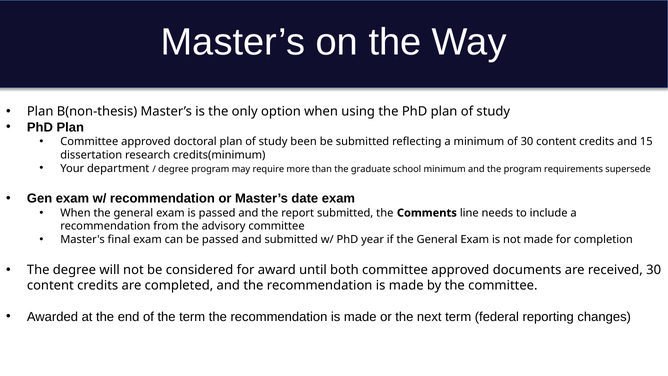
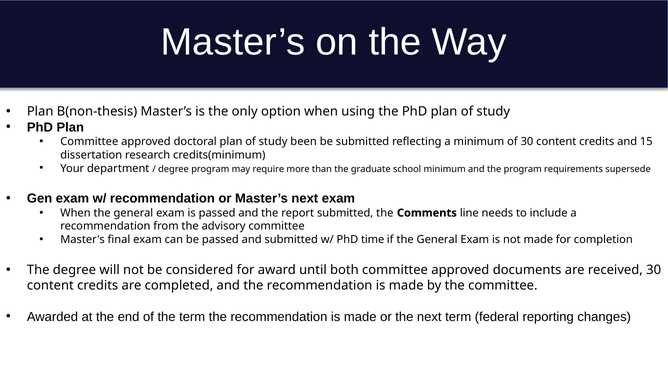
Master’s date: date -> next (305, 198)
year: year -> time (373, 240)
